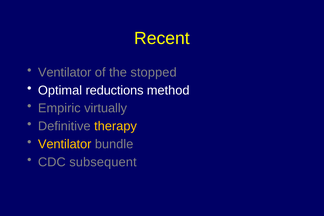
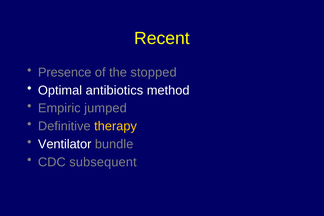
Ventilator: Ventilator -> Presence (65, 72)
reductions: reductions -> antibiotics (114, 90)
virtually: virtually -> jumped (106, 108)
Ventilator colour: yellow -> white (65, 144)
